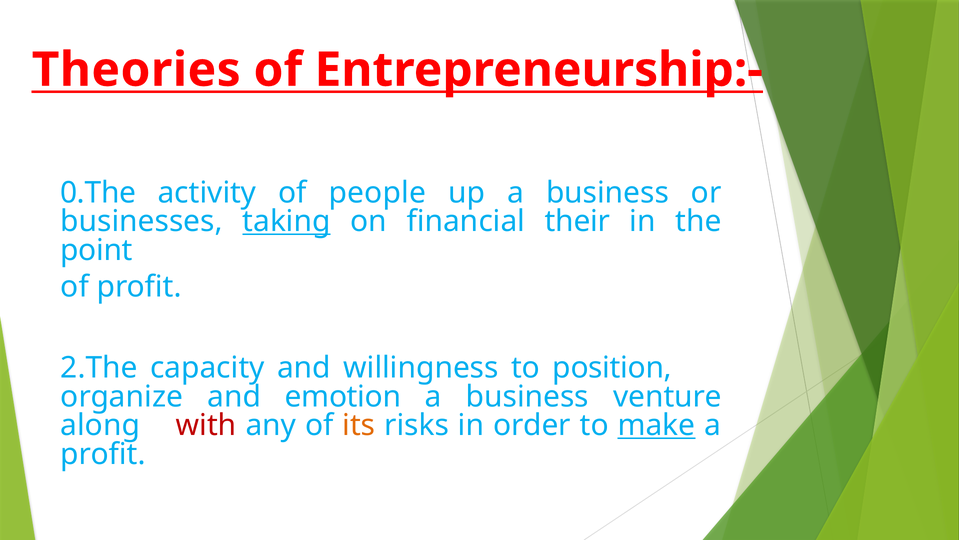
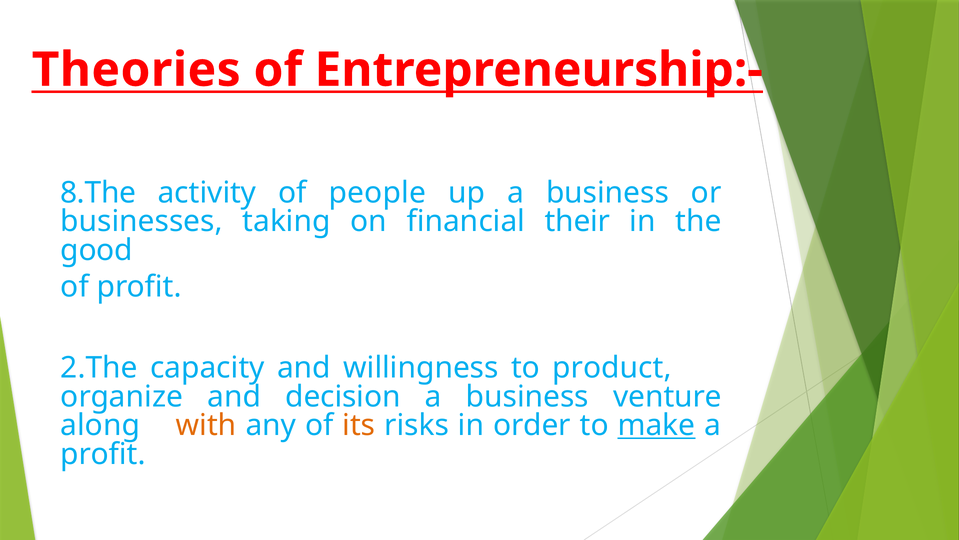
0.The: 0.The -> 8.The (98, 192)
taking underline: present -> none (287, 221)
point: point -> good (97, 250)
position: position -> product (612, 367)
emotion: emotion -> decision (343, 396)
with colour: red -> orange (206, 425)
